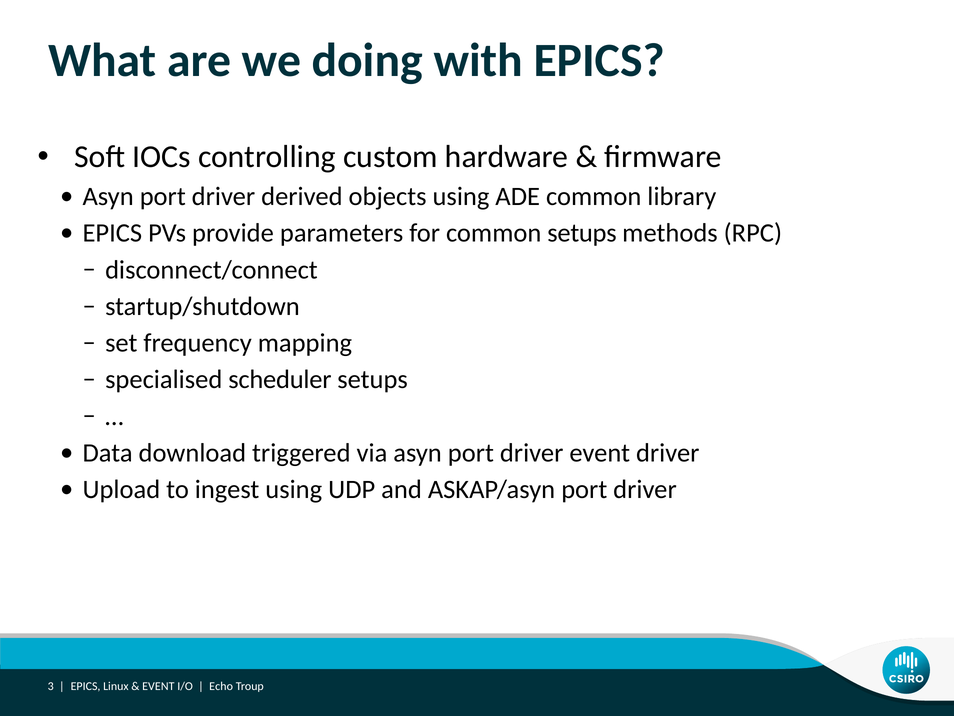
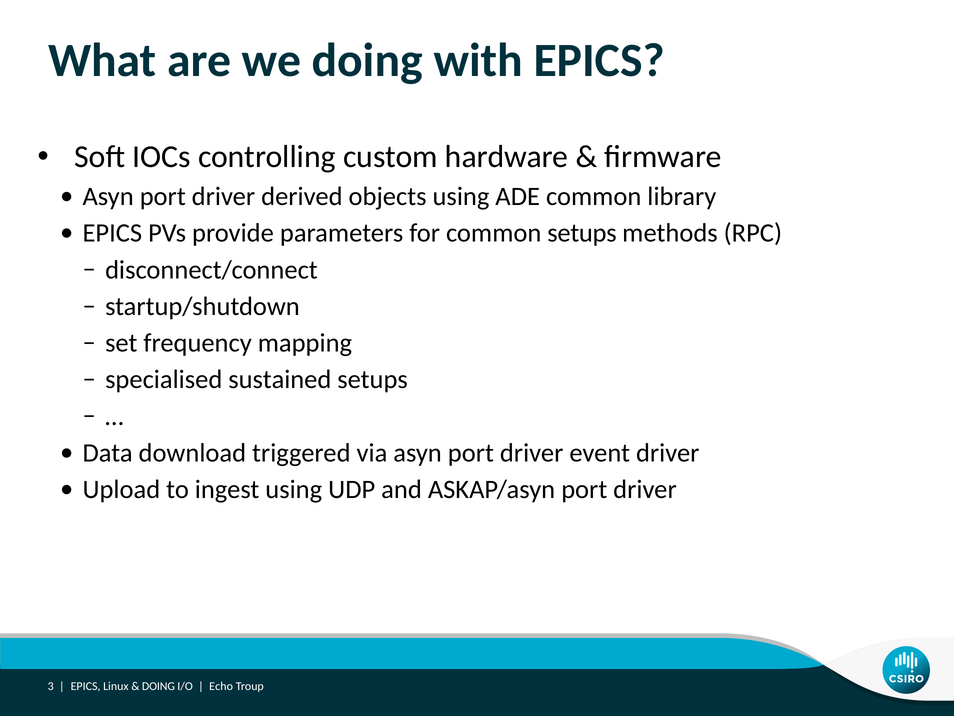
scheduler: scheduler -> sustained (280, 379)
EVENT: EVENT -> DOING (158, 686)
